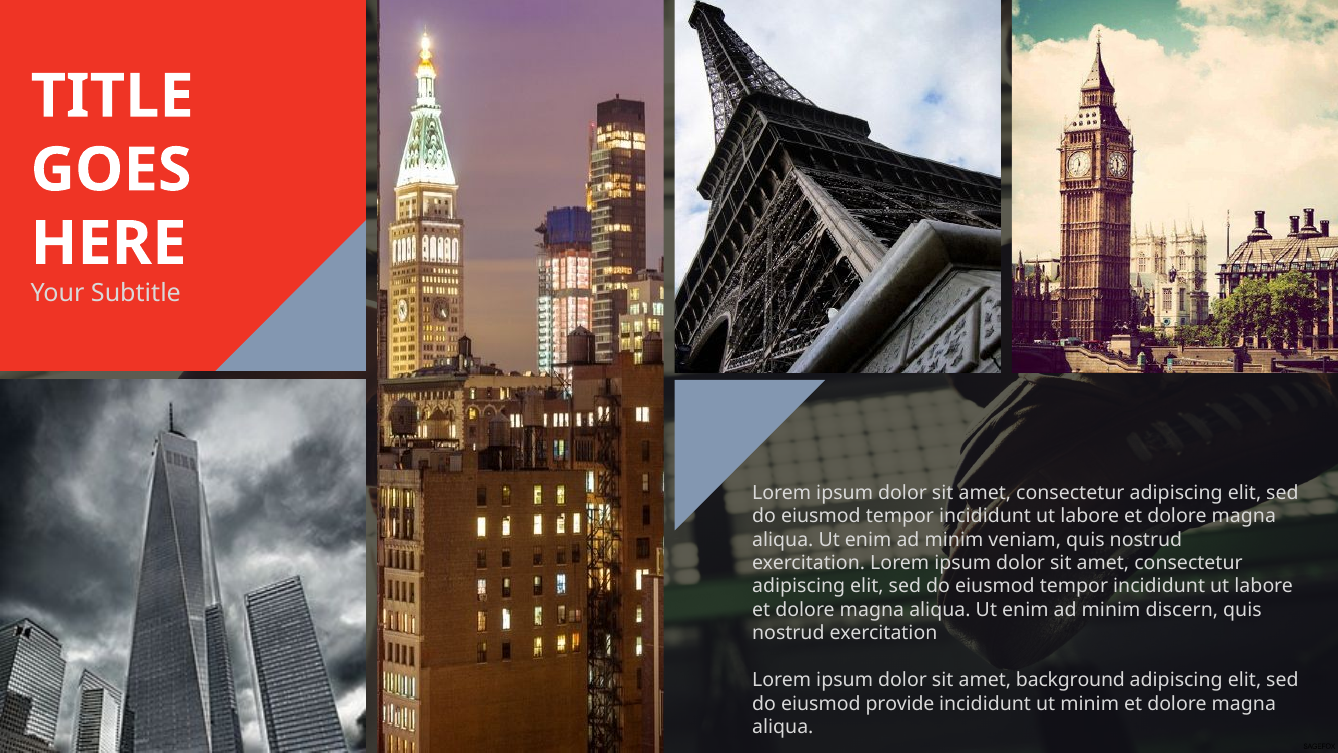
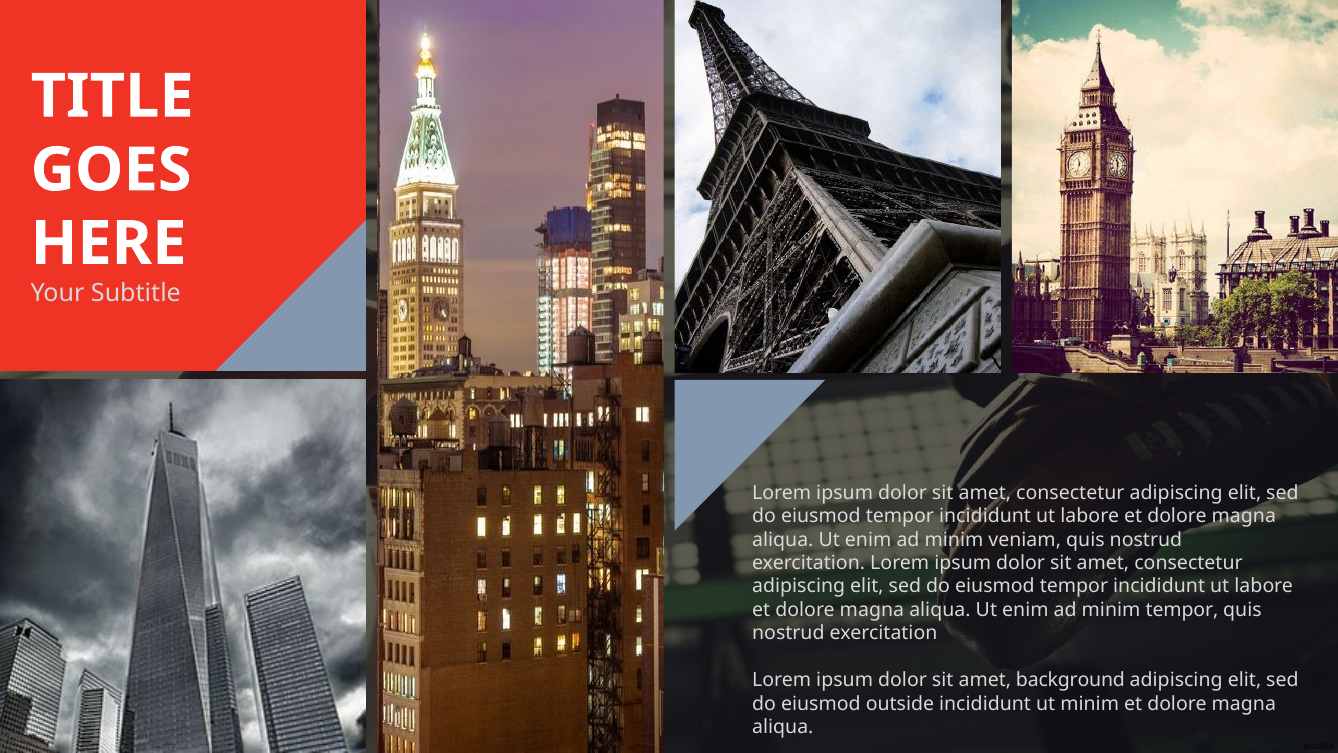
minim discern: discern -> tempor (1182, 610)
provide: provide -> outside (900, 703)
